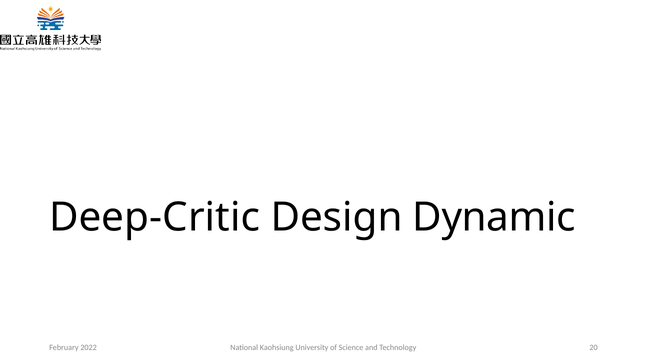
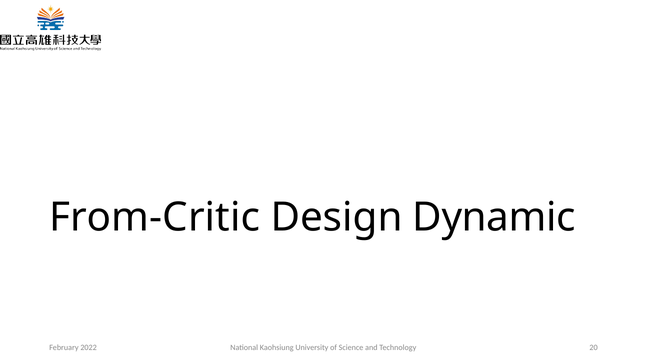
Deep-Critic: Deep-Critic -> From-Critic (154, 218)
